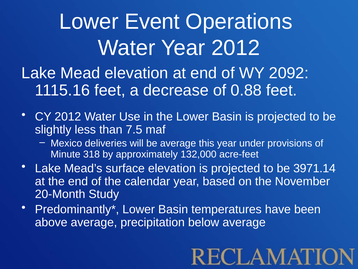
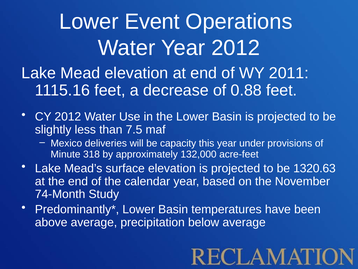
2092: 2092 -> 2011 (289, 73)
be average: average -> capacity (178, 143)
3971.14: 3971.14 -> 1320.63 (314, 168)
20-Month: 20-Month -> 74-Month (60, 194)
